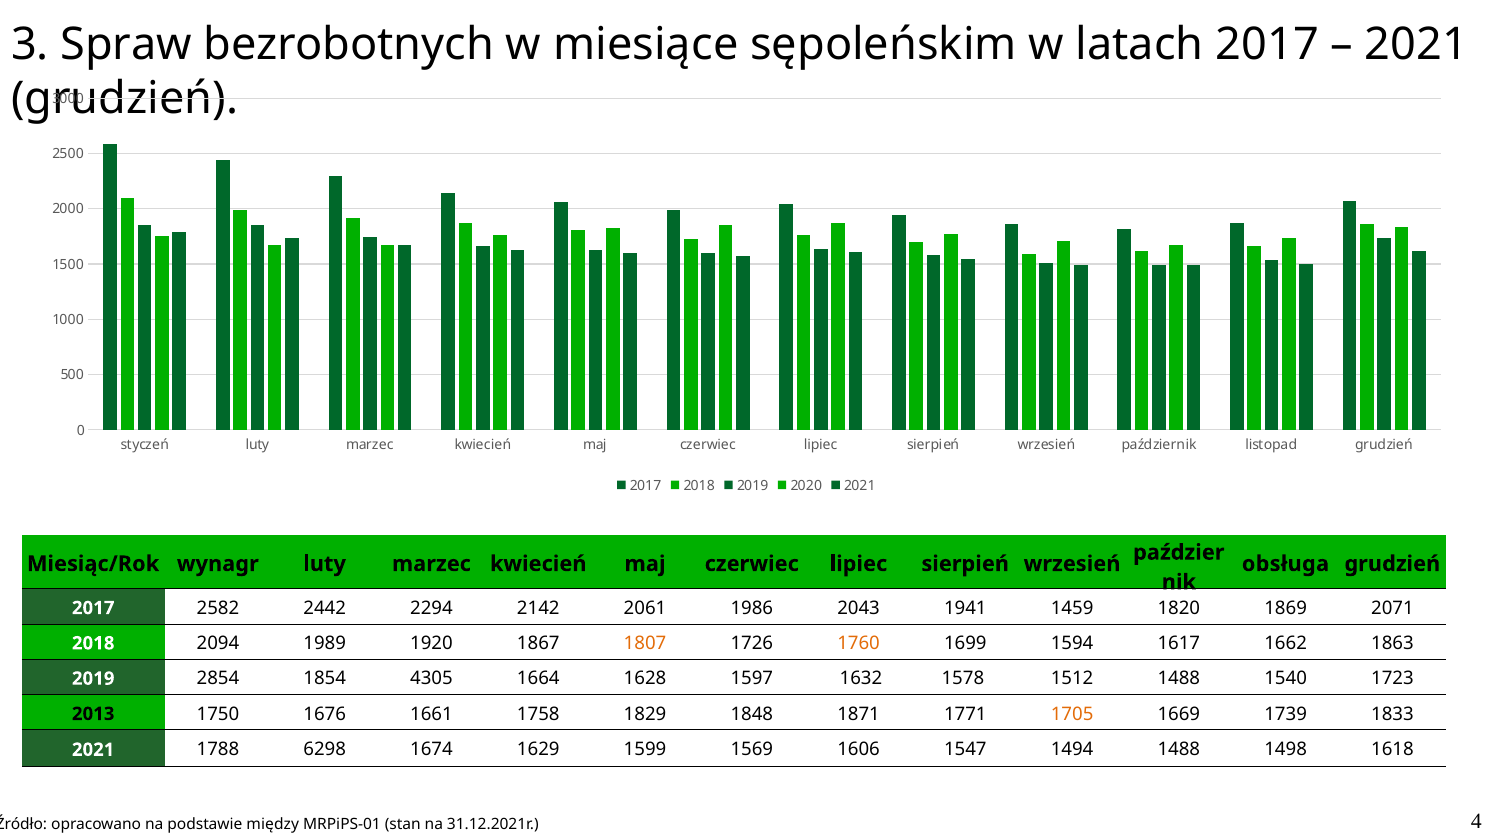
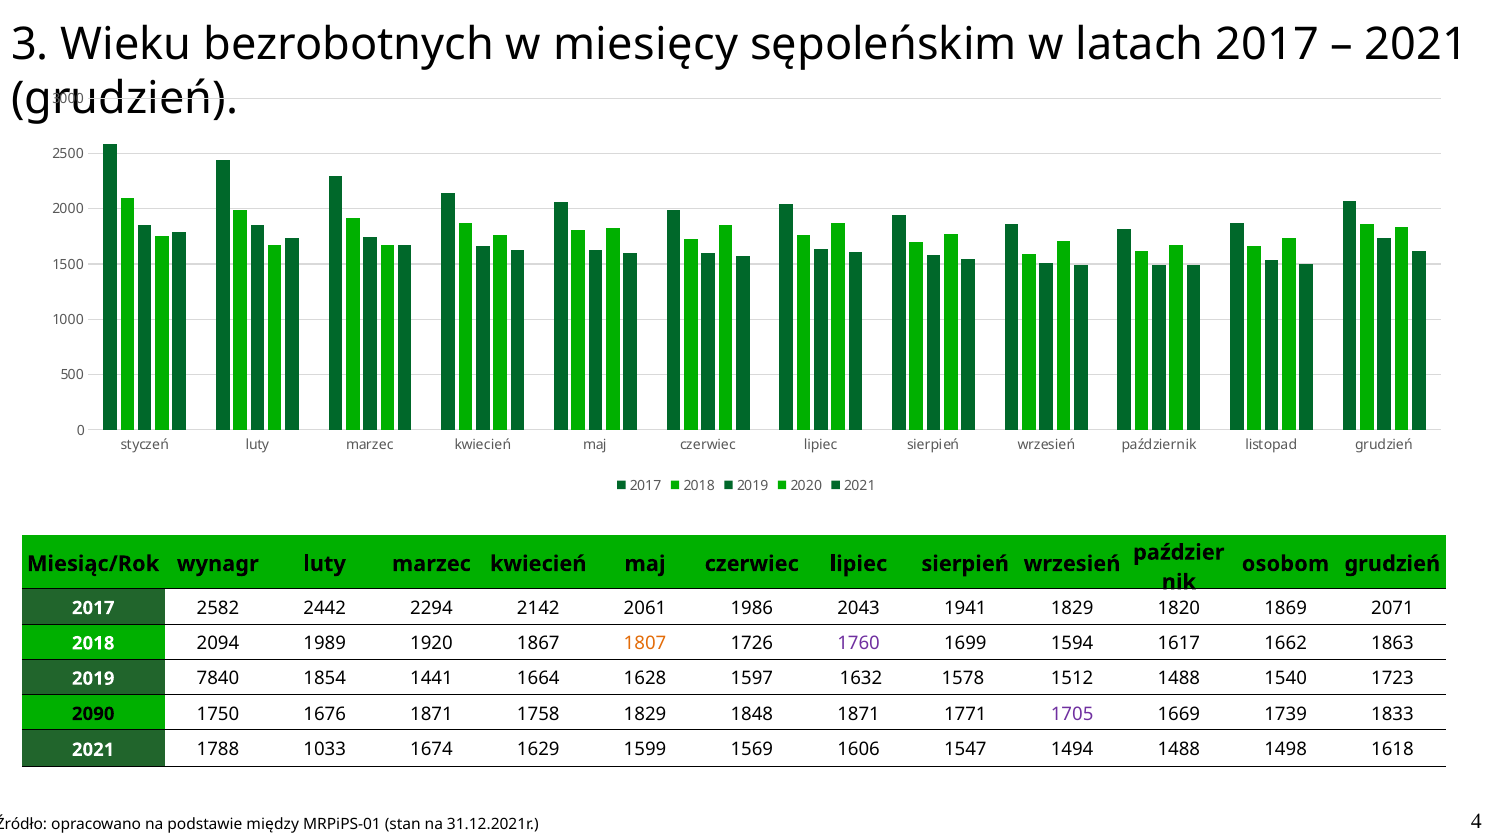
Spraw: Spraw -> Wieku (126, 45)
miesiące: miesiące -> miesięcy (646, 45)
obsługa: obsługa -> osobom (1285, 564)
1941 1459: 1459 -> 1829 (1072, 608)
1760 colour: orange -> purple (859, 643)
2854: 2854 -> 7840 (218, 678)
4305: 4305 -> 1441 (431, 678)
2013: 2013 -> 2090 (93, 714)
1676 1661: 1661 -> 1871 (431, 714)
1705 colour: orange -> purple (1072, 714)
6298: 6298 -> 1033 (325, 750)
